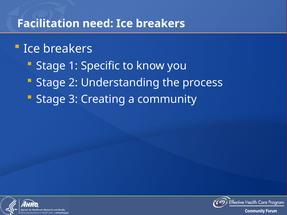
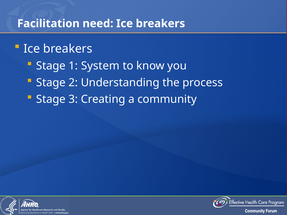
Specific: Specific -> System (100, 66)
